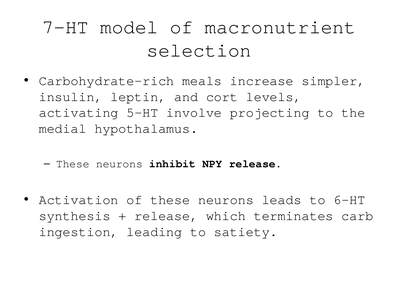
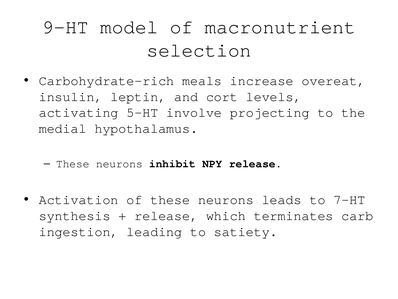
7-HT: 7-HT -> 9-HT (65, 27)
simpler: simpler -> overeat (333, 81)
6-HT: 6-HT -> 7-HT (349, 199)
